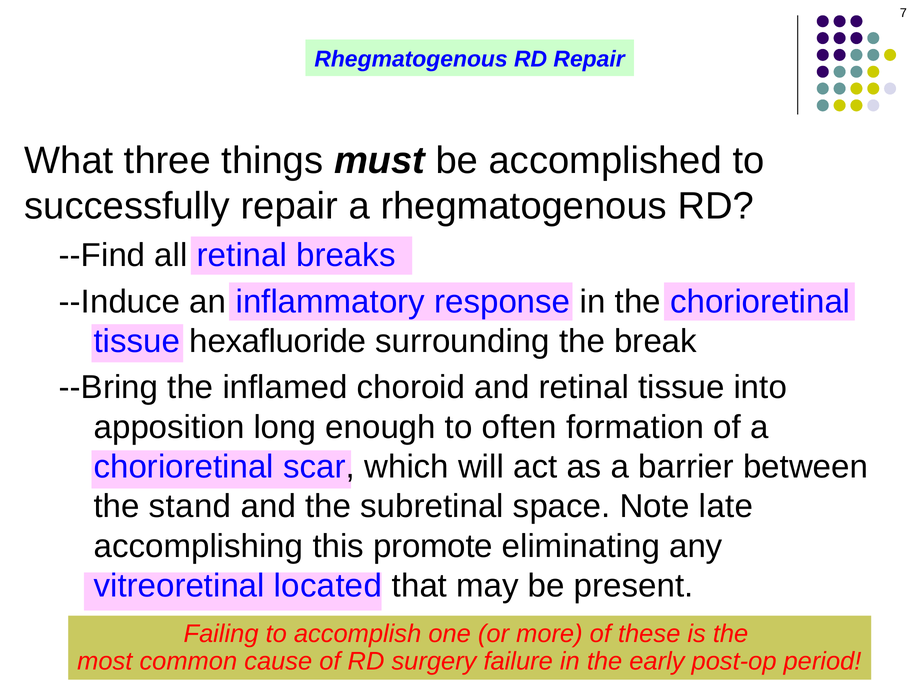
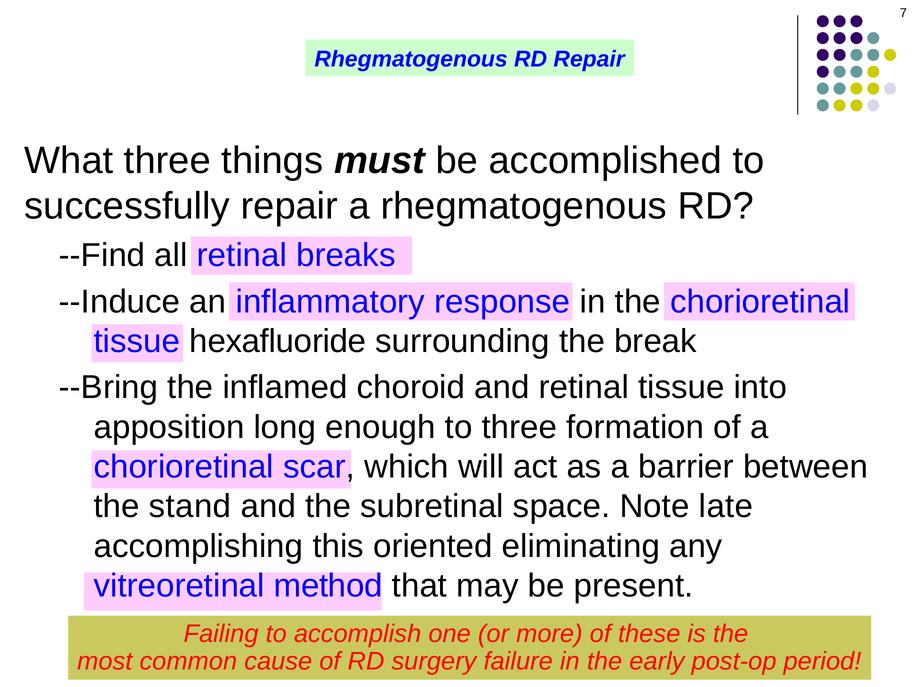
to often: often -> three (519, 427)
promote: promote -> oriented (433, 546)
located: located -> method (328, 586)
